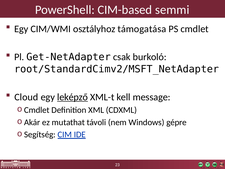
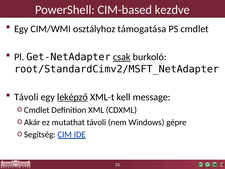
semmi: semmi -> kezdve (172, 10)
csak underline: none -> present (122, 57)
Cloud: Cloud -> Távoli (26, 97)
